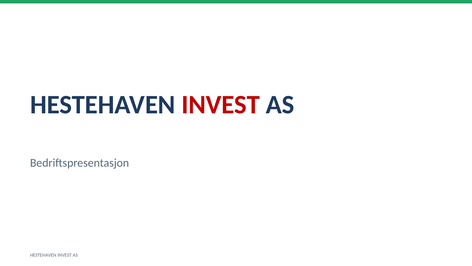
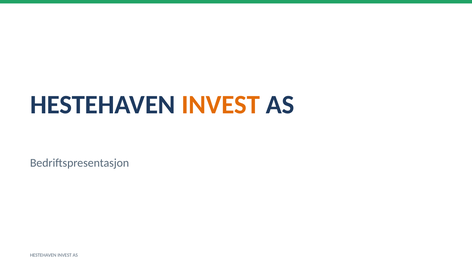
INVEST colour: red -> orange (221, 105)
